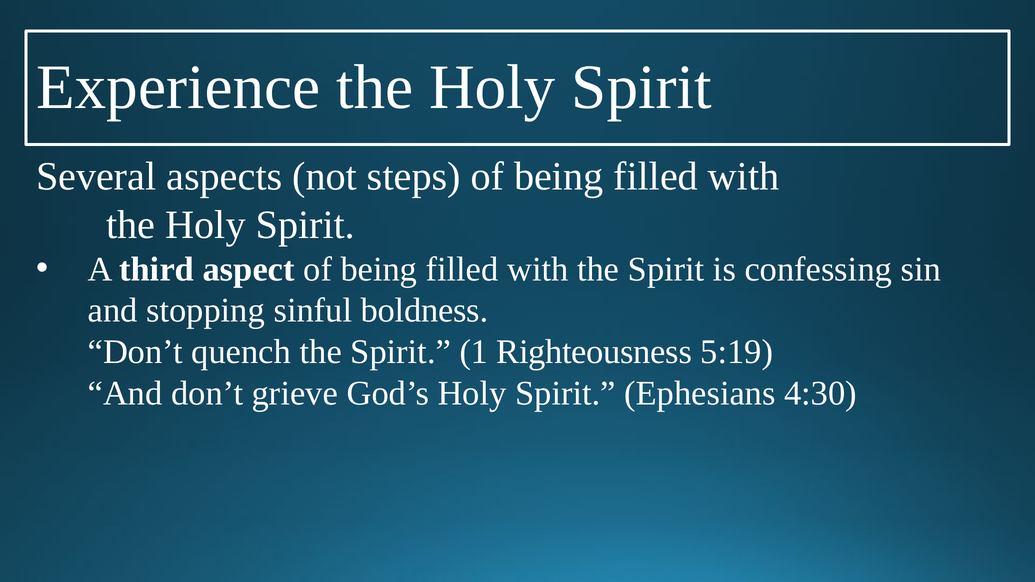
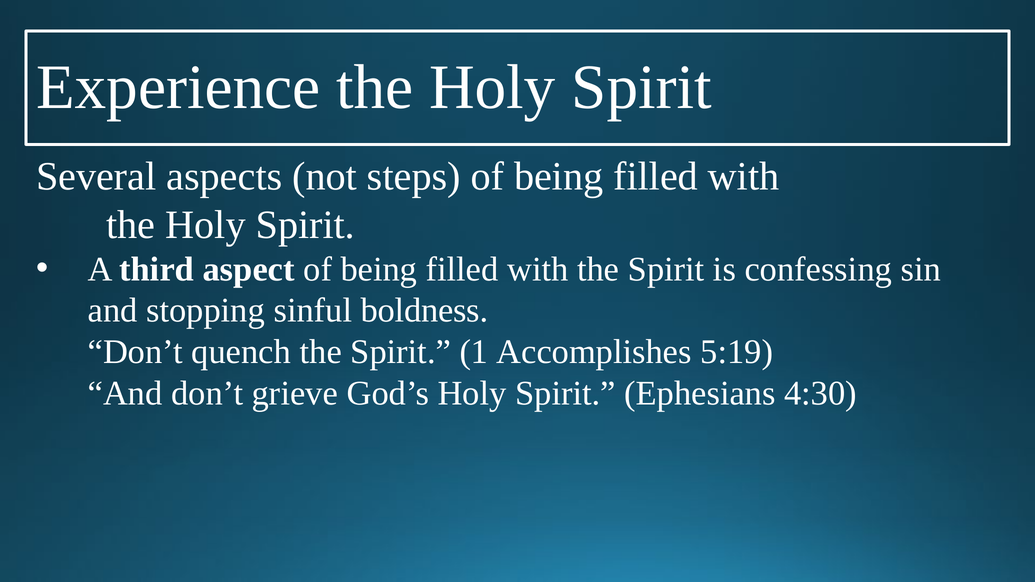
Righteousness: Righteousness -> Accomplishes (594, 352)
